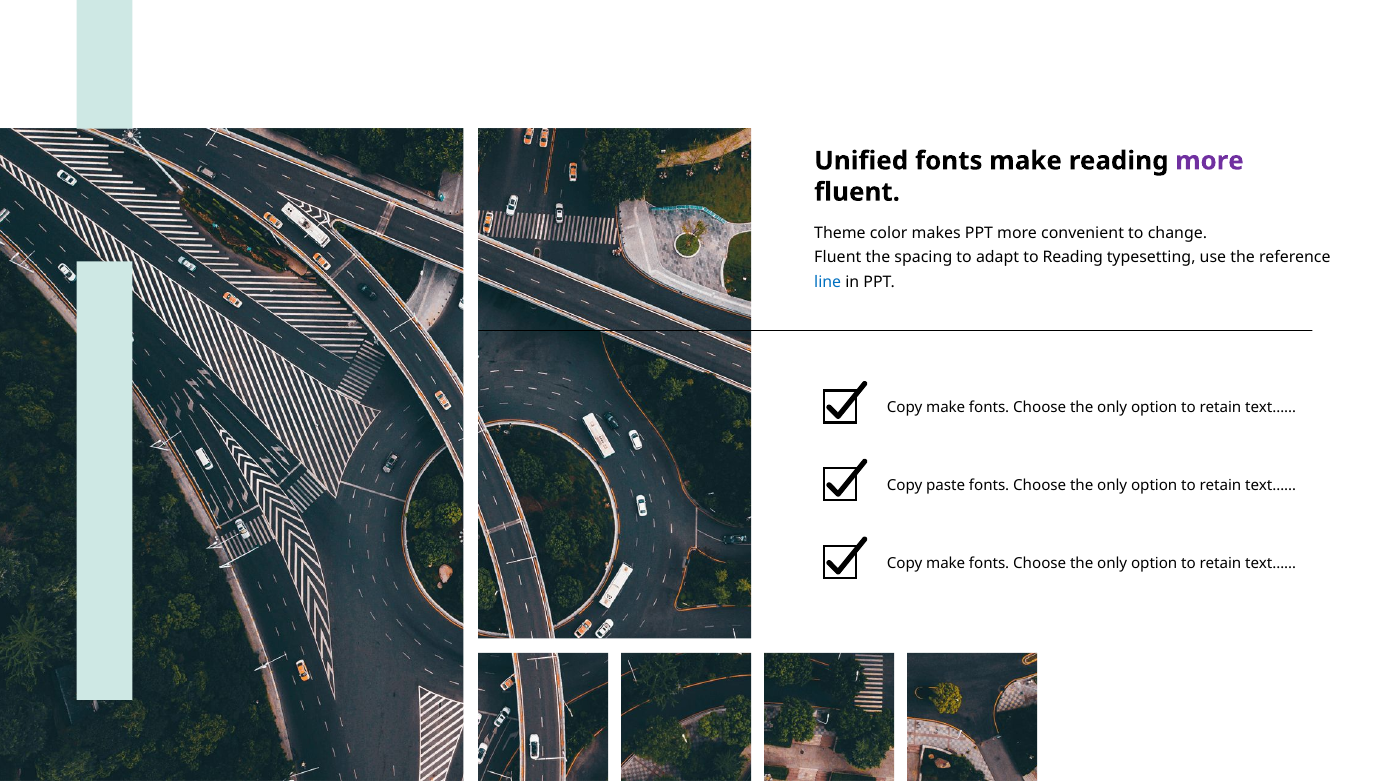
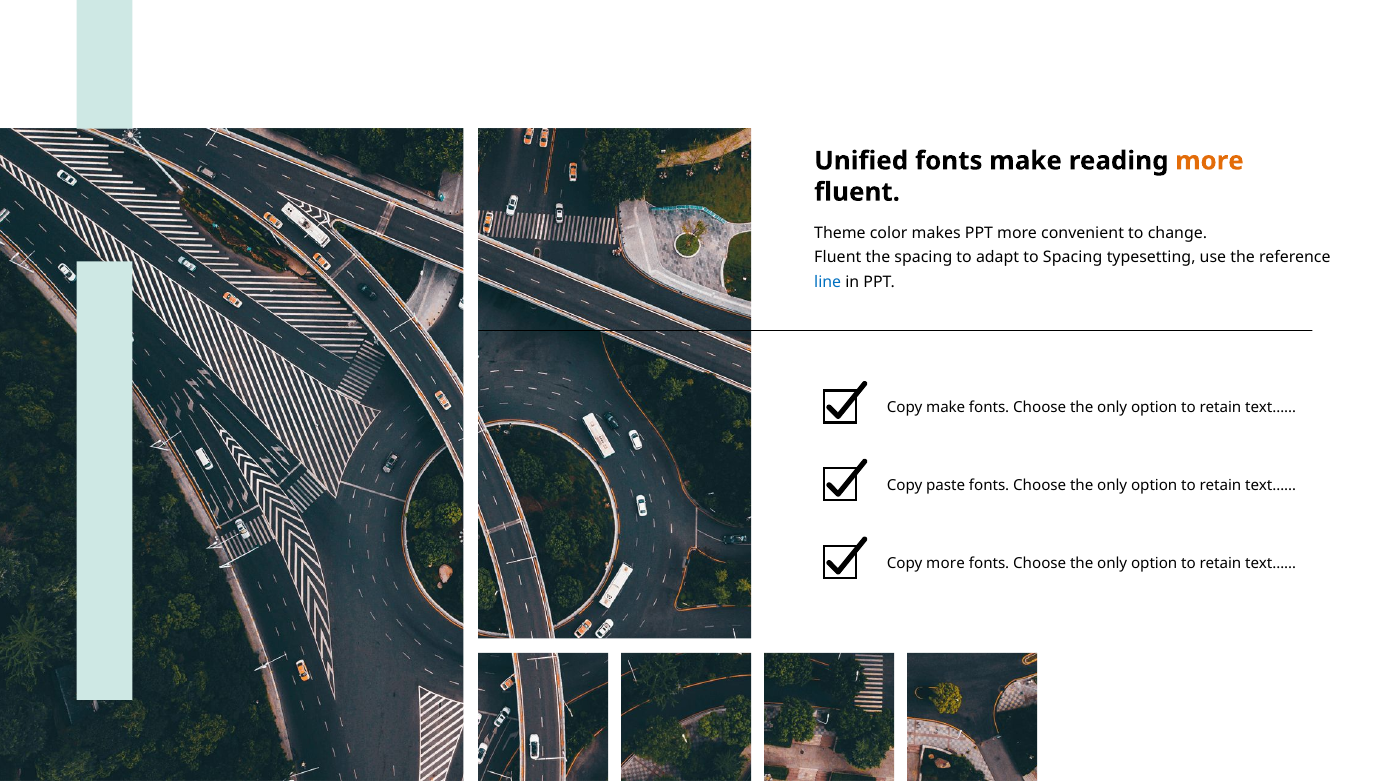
more colour: purple -> orange (1209, 161)
to Reading: Reading -> Spacing (1073, 258)
make: make -> more (946, 564)
